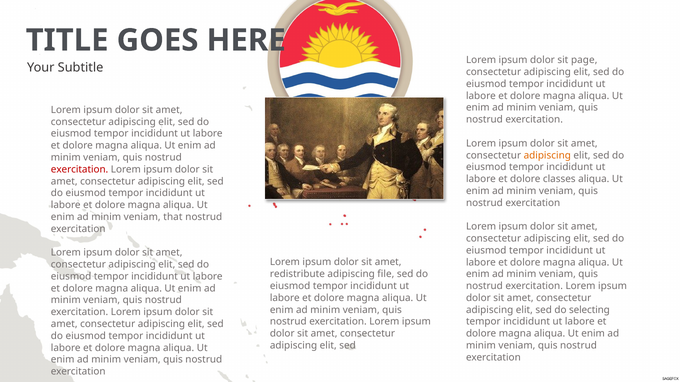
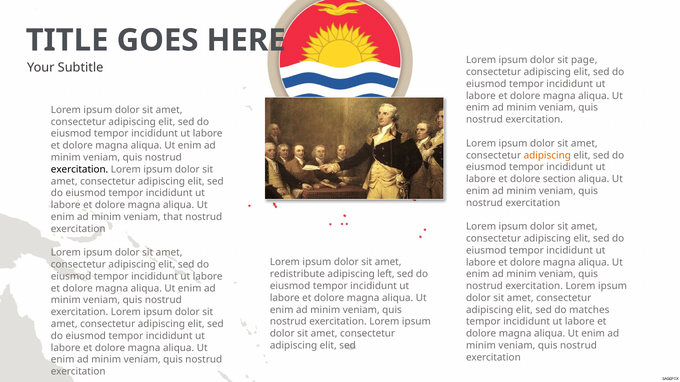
exercitation colour: red -> black (80, 170)
classes: classes -> section (559, 179)
file: file -> left (386, 274)
selecting: selecting -> matches (589, 310)
